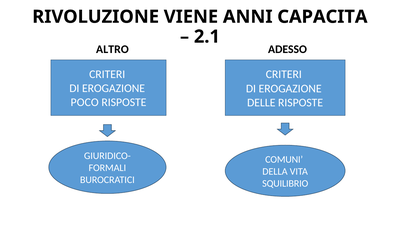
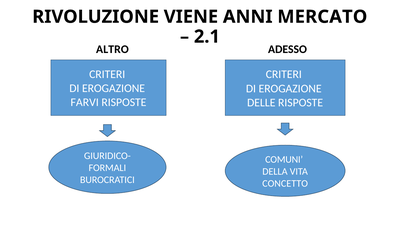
CAPACITA: CAPACITA -> MERCATO (322, 17)
POCO: POCO -> FARVI (85, 102)
SQUILIBRIO: SQUILIBRIO -> CONCETTO (285, 183)
